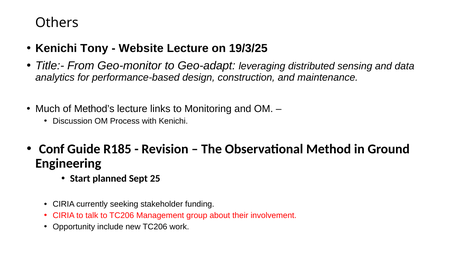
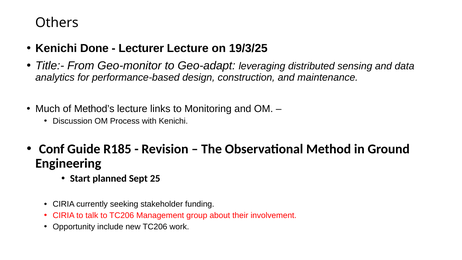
Tony: Tony -> Done (94, 48)
Website: Website -> Lecturer (141, 48)
